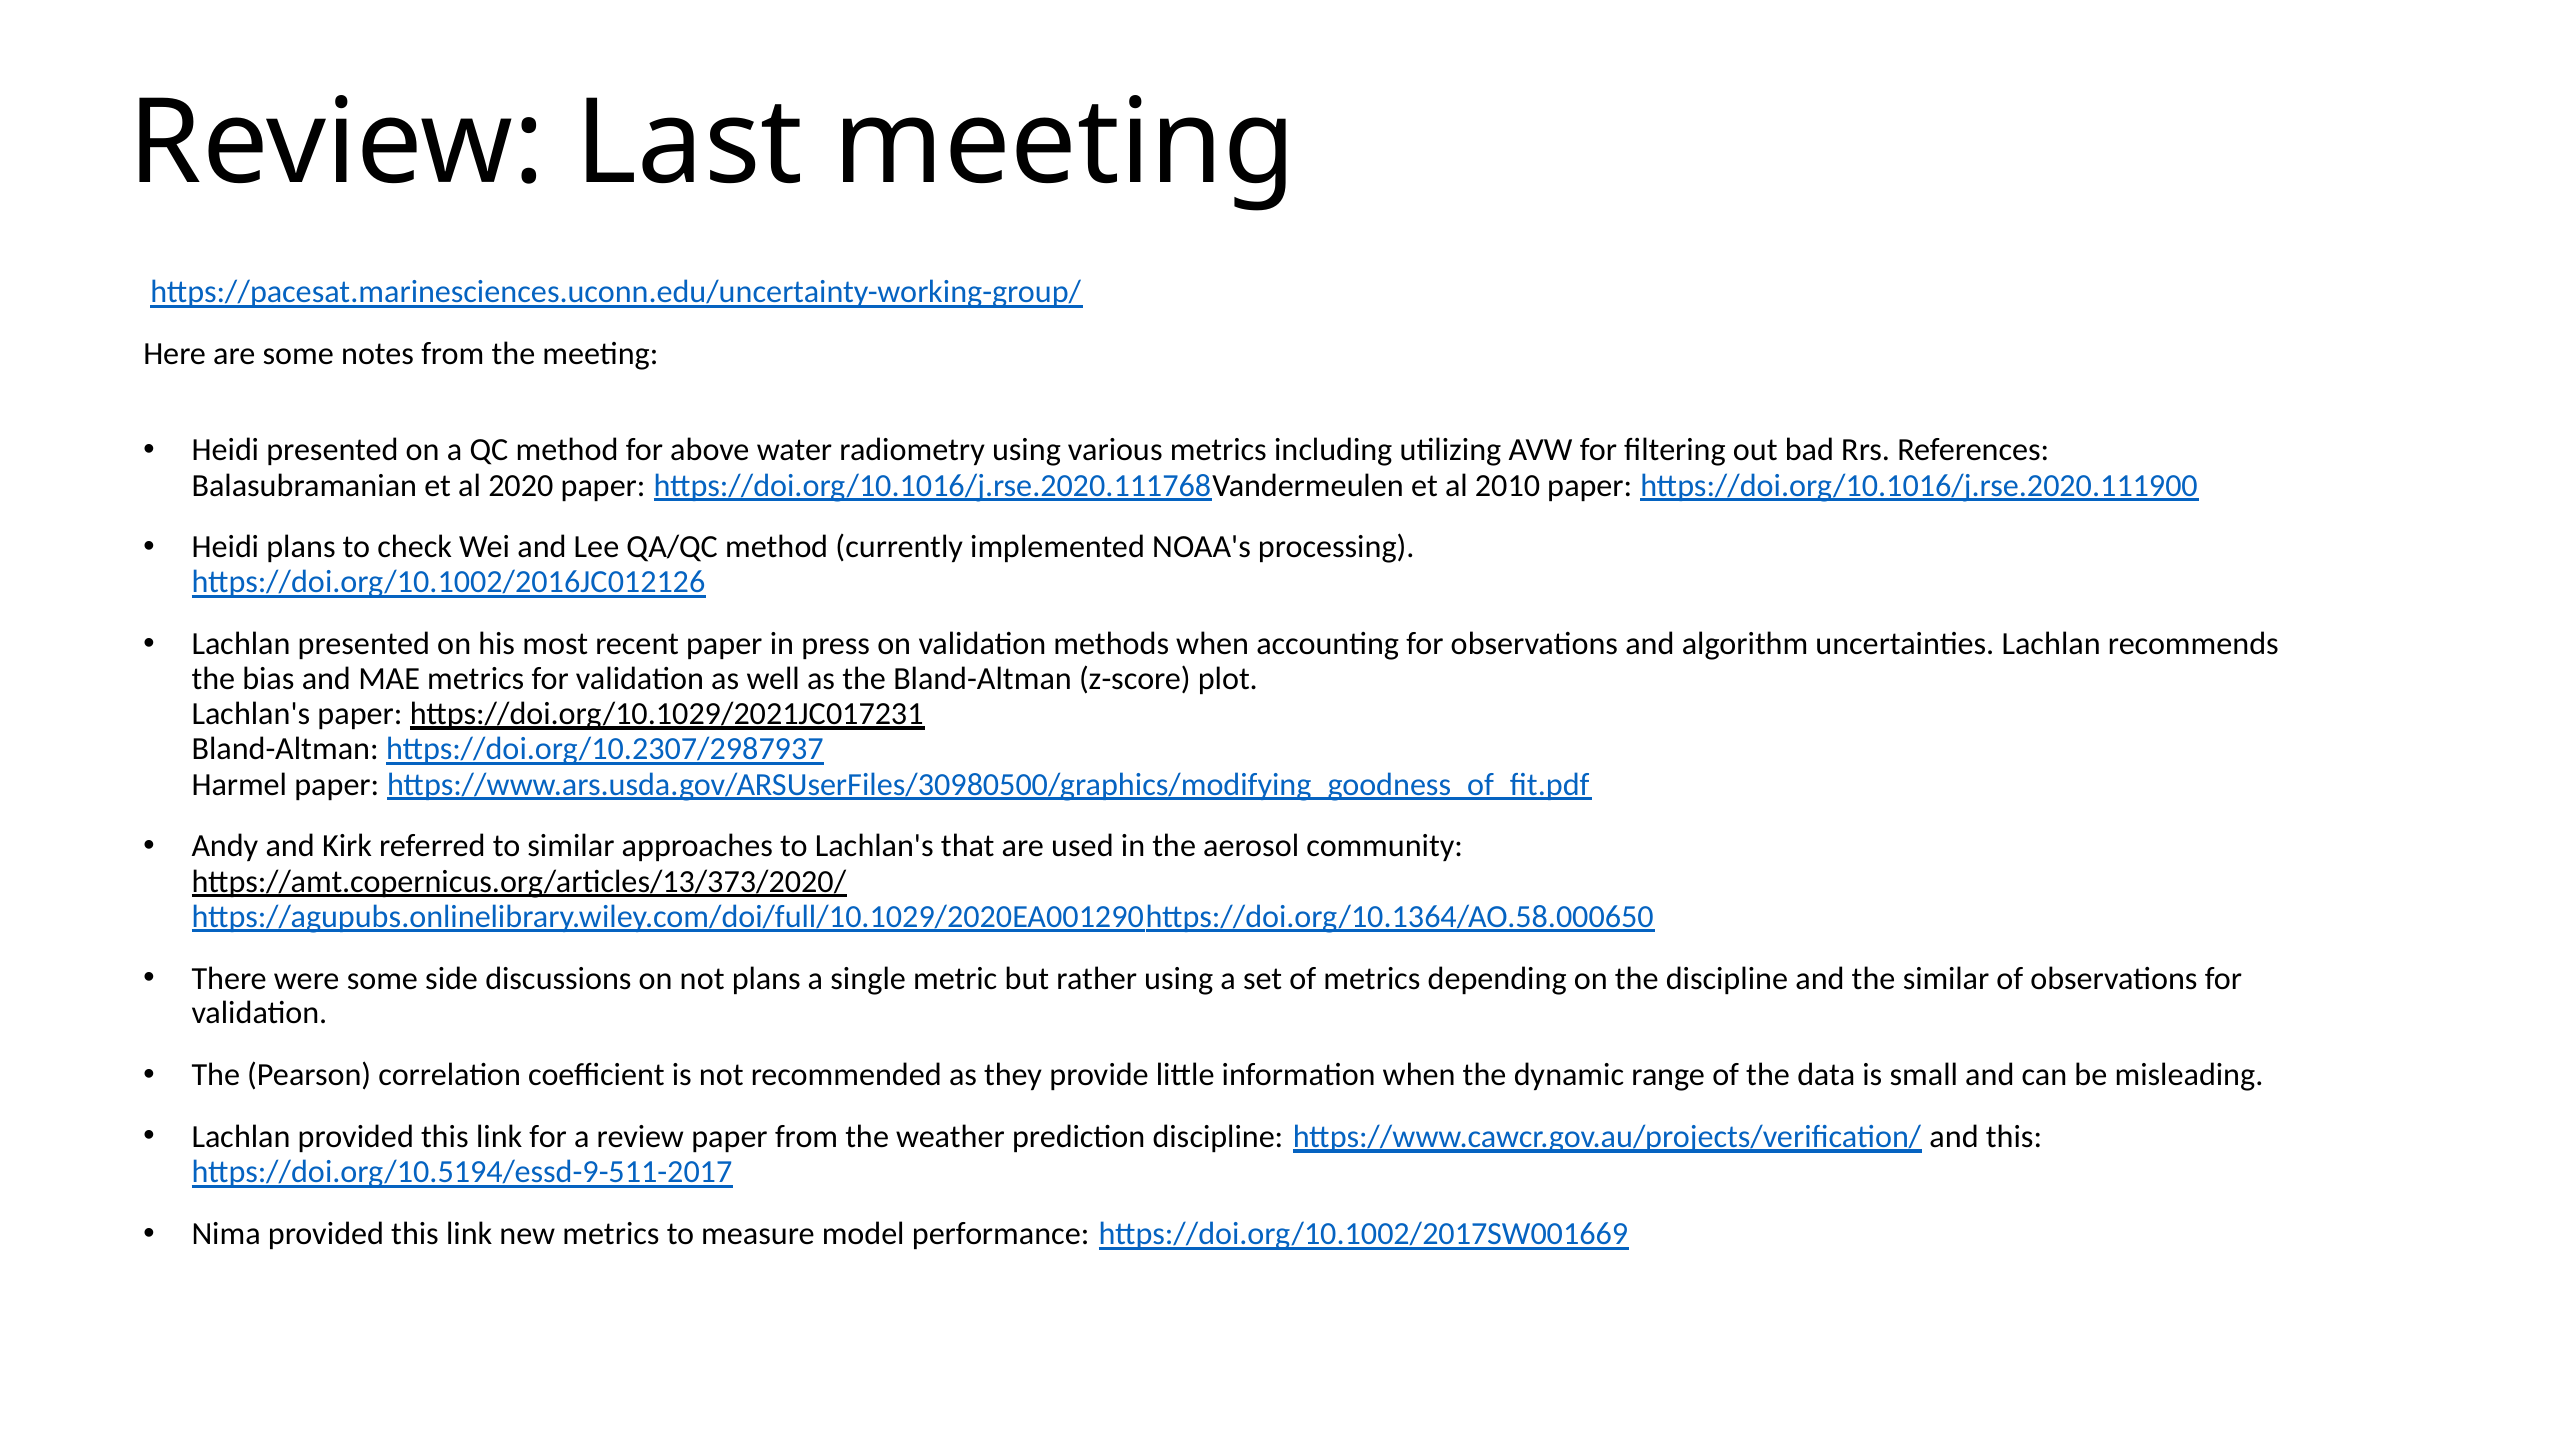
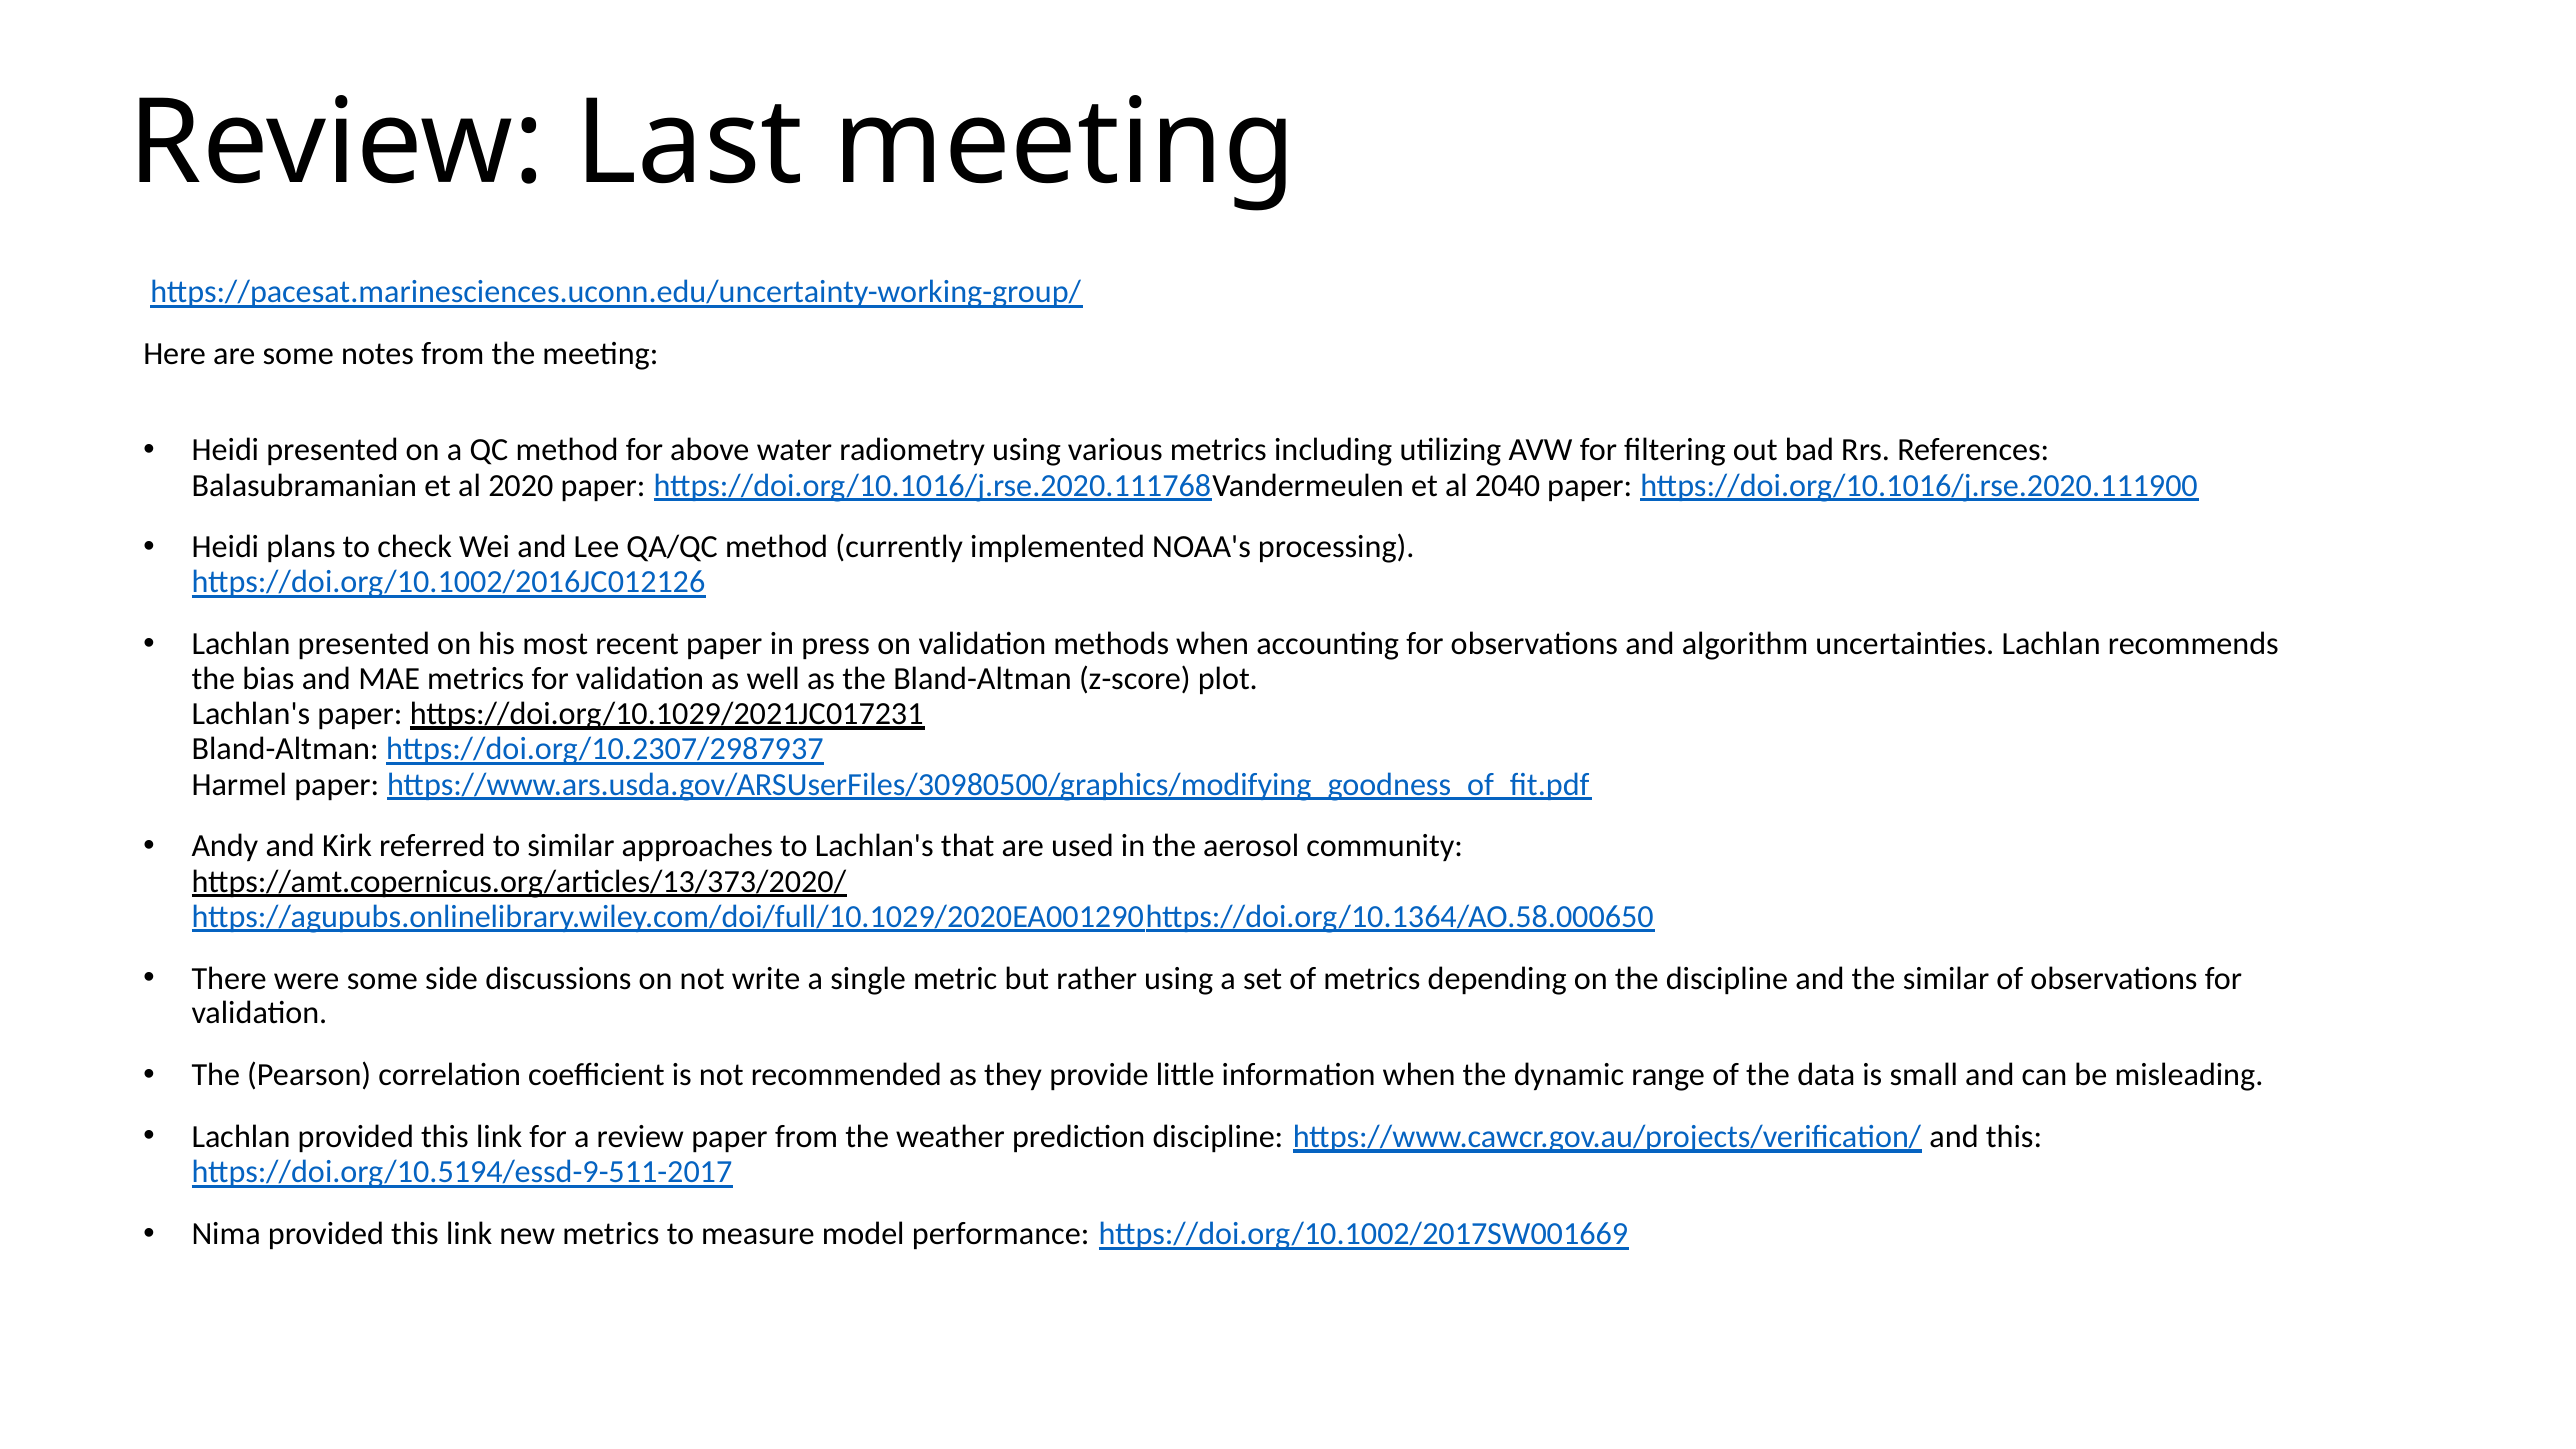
2010: 2010 -> 2040 (1508, 485)
not plans: plans -> write (766, 978)
